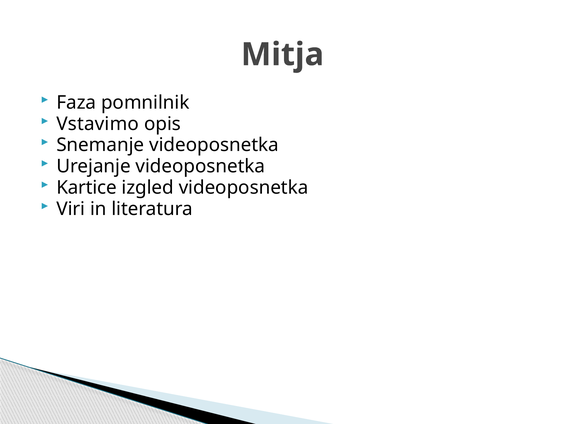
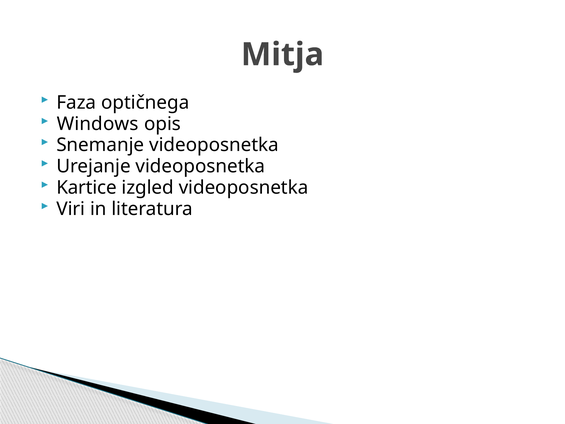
pomnilnik: pomnilnik -> optičnega (145, 103)
Vstavimo: Vstavimo -> Windows (98, 124)
